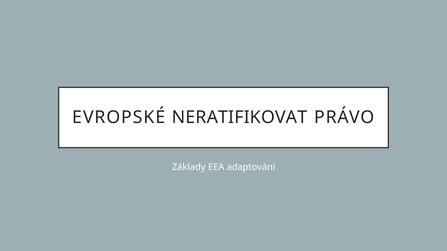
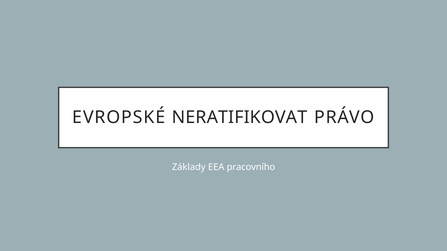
adaptování: adaptování -> pracovního (251, 167)
